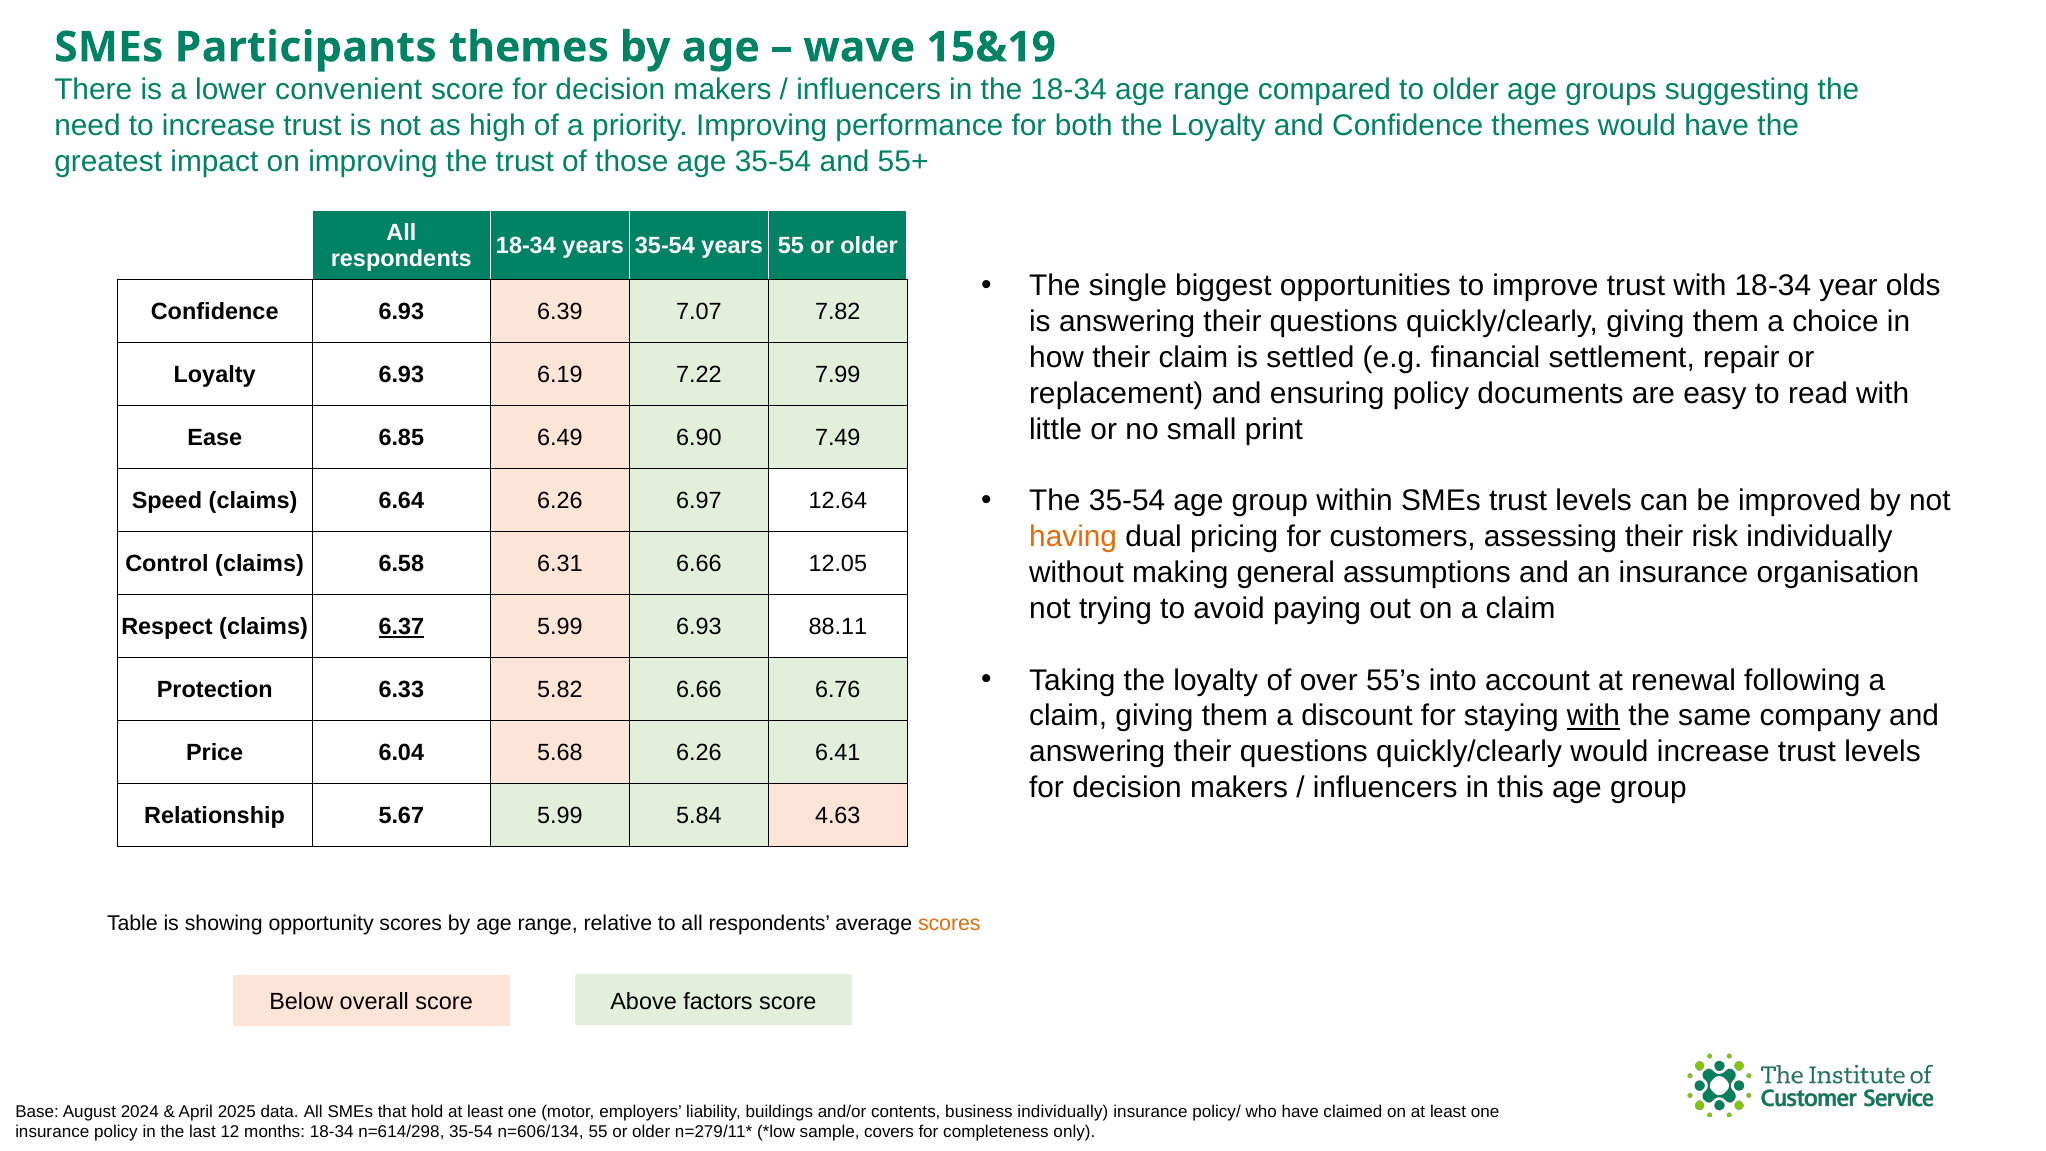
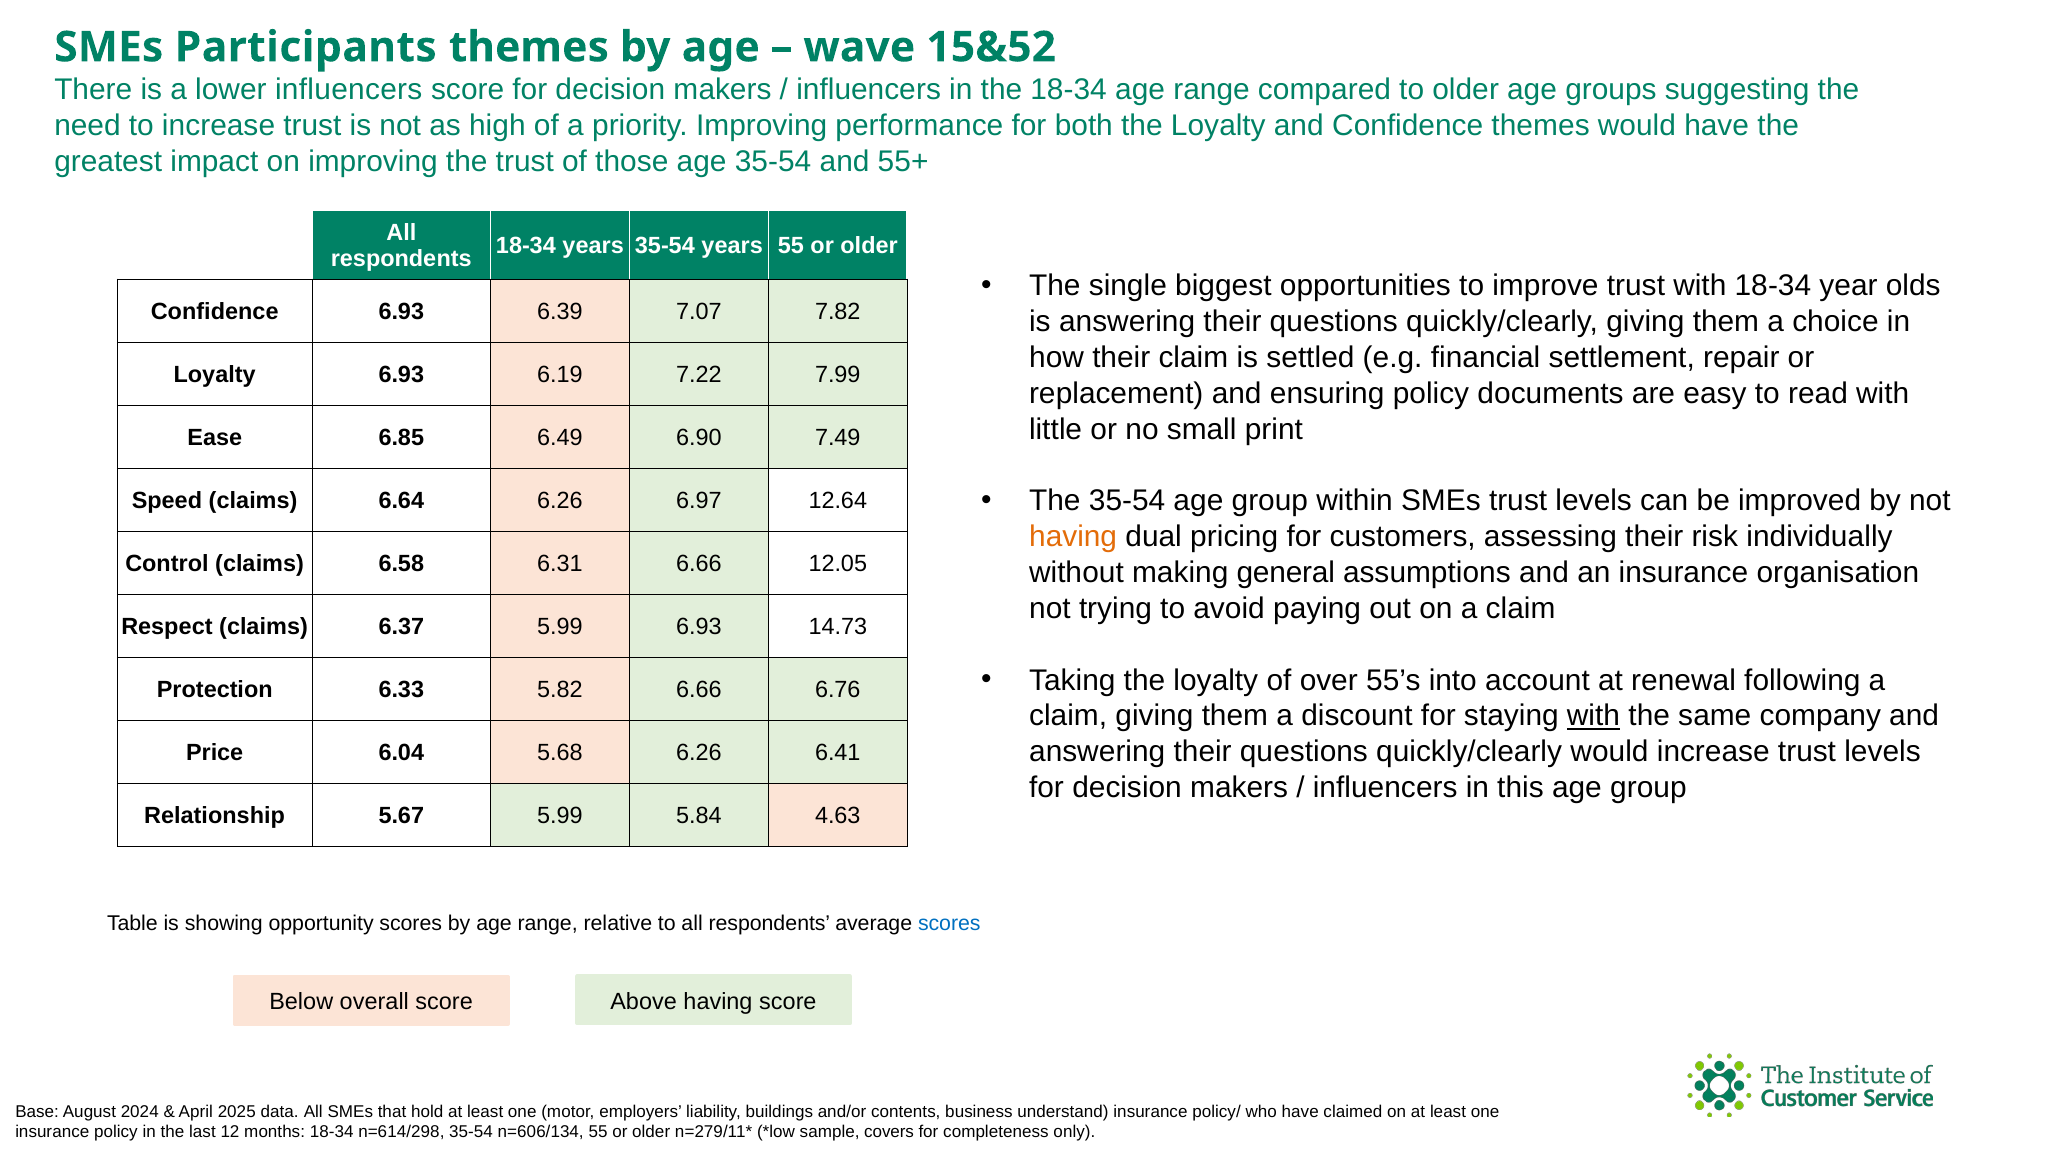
15&19: 15&19 -> 15&52 (991, 47)
lower convenient: convenient -> influencers (349, 90)
6.37 underline: present -> none (401, 627)
88.11: 88.11 -> 14.73 (838, 627)
scores colour: orange -> blue (949, 923)
Above factors: factors -> having (718, 1001)
business individually: individually -> understand (1063, 1111)
